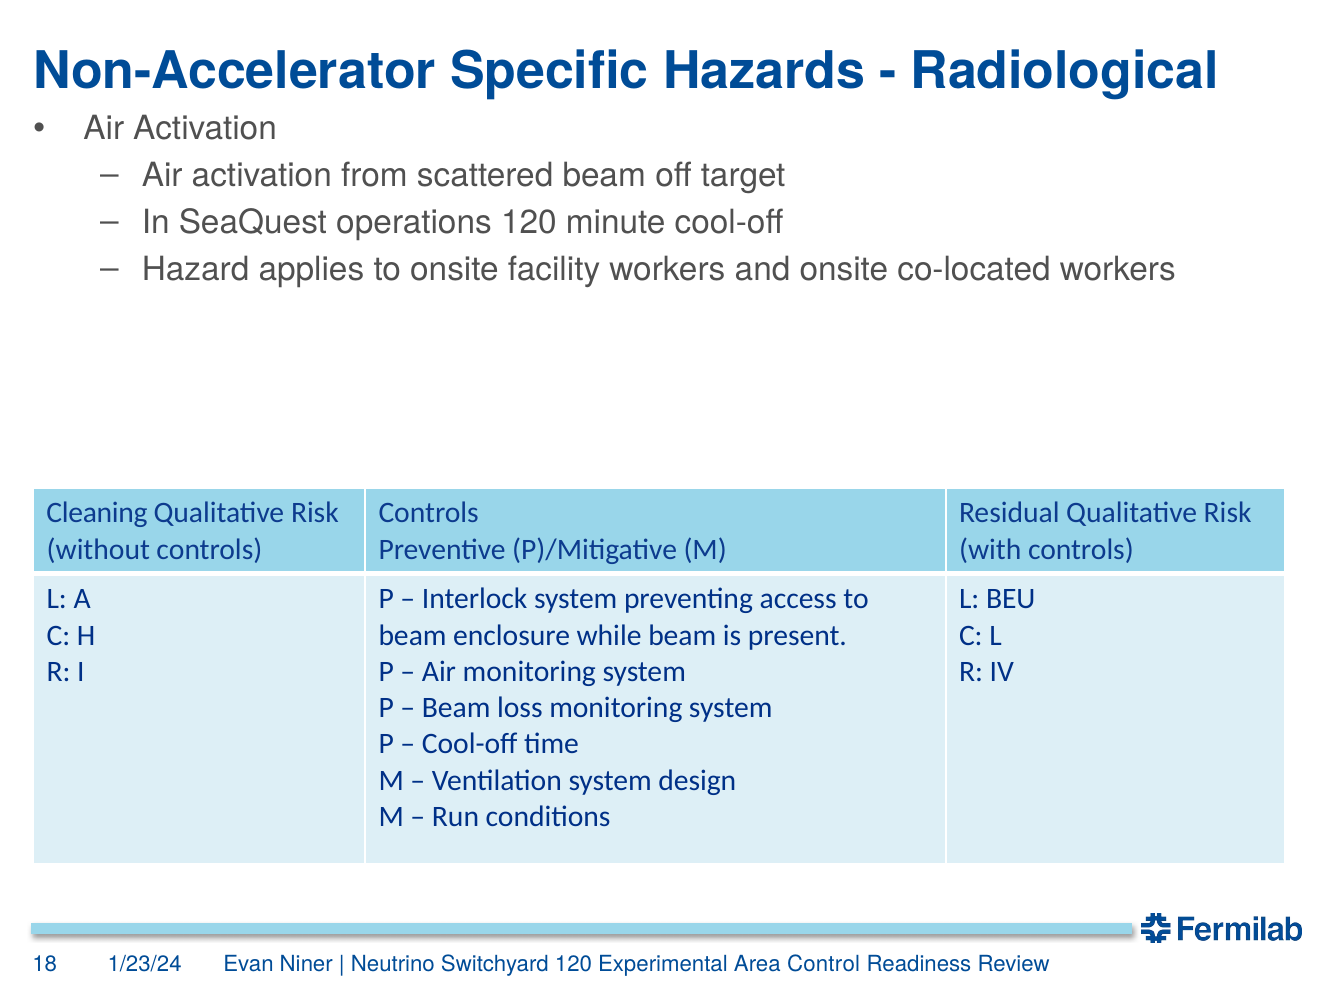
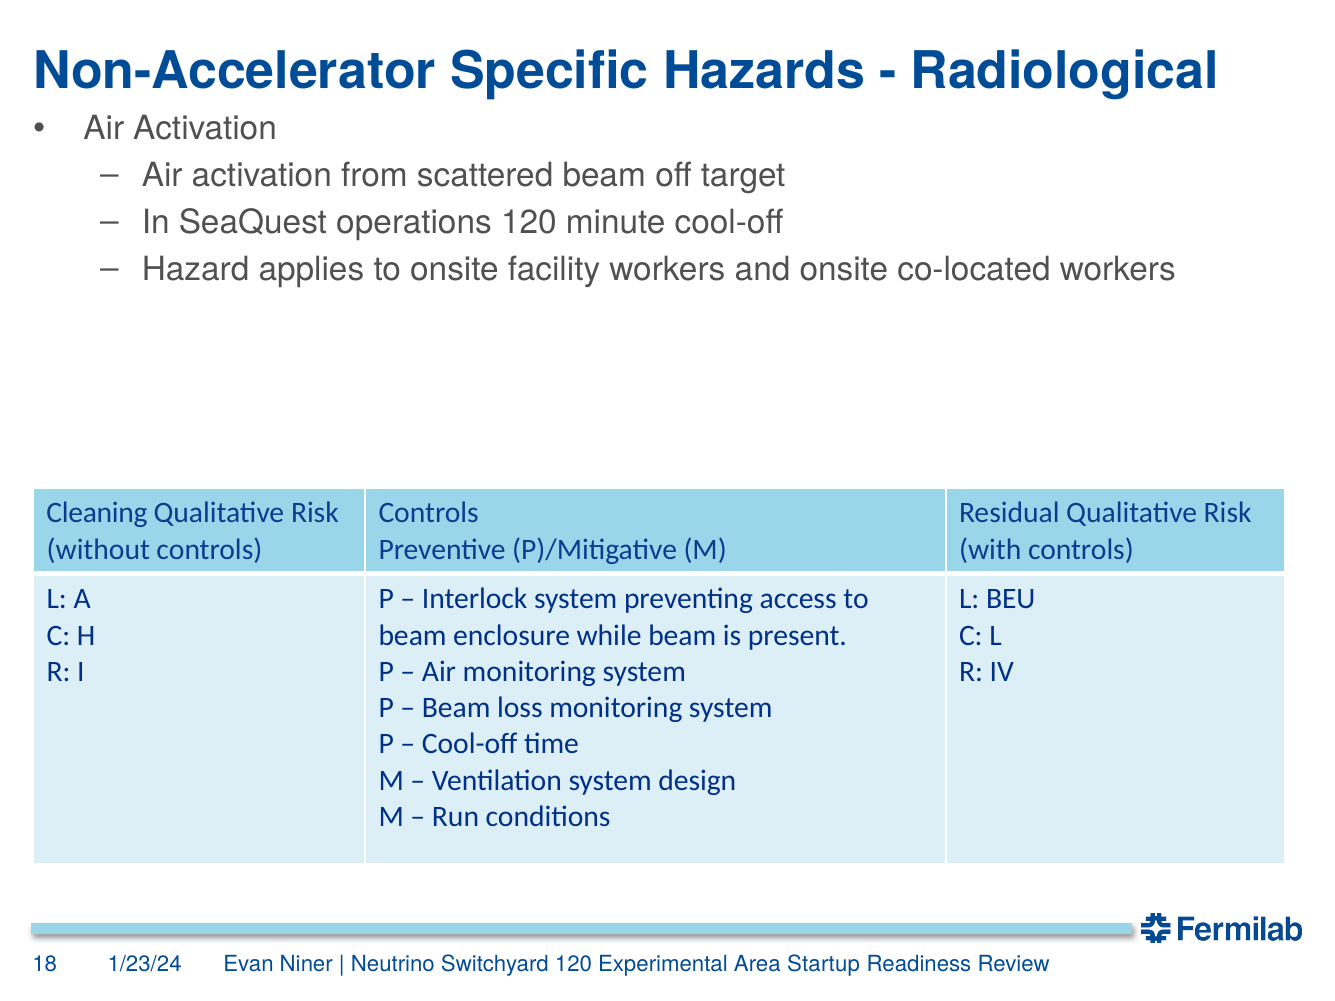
Control: Control -> Startup (824, 964)
